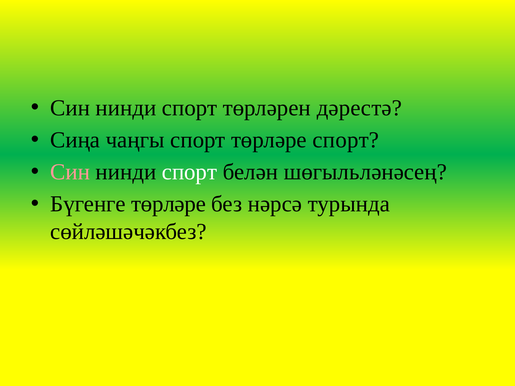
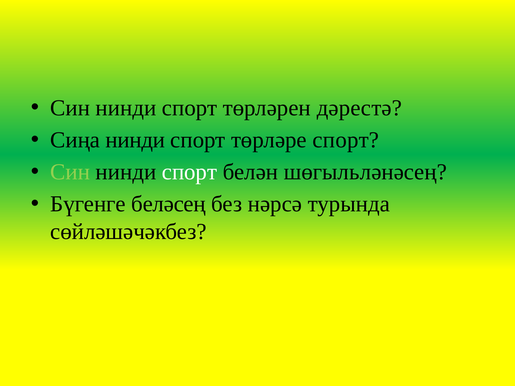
Сиңа чаңгы: чаңгы -> нинди (135, 140)
Син colour: pink -> light green (70, 172)
Бүгенге төрләре: төрләре -> беләсең (169, 204)
